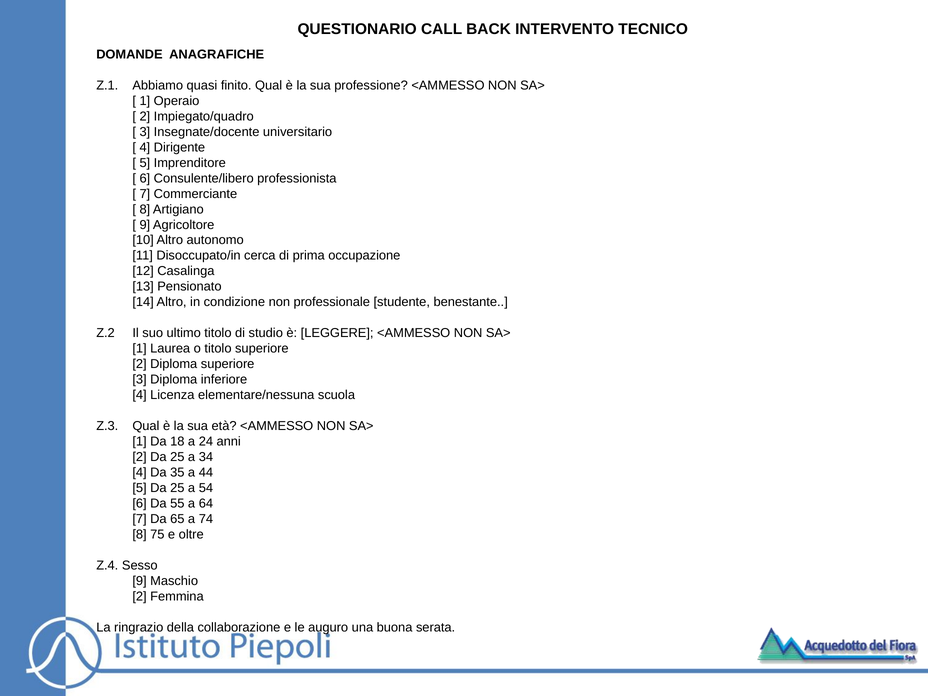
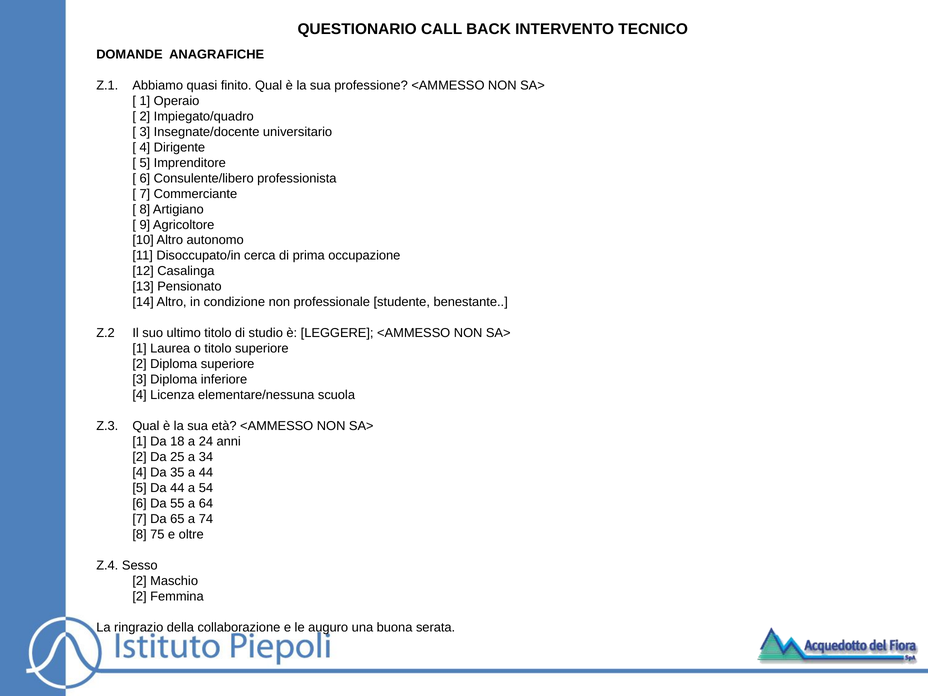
5 Da 25: 25 -> 44 (177, 488)
9: 9 -> 2 (140, 581)
